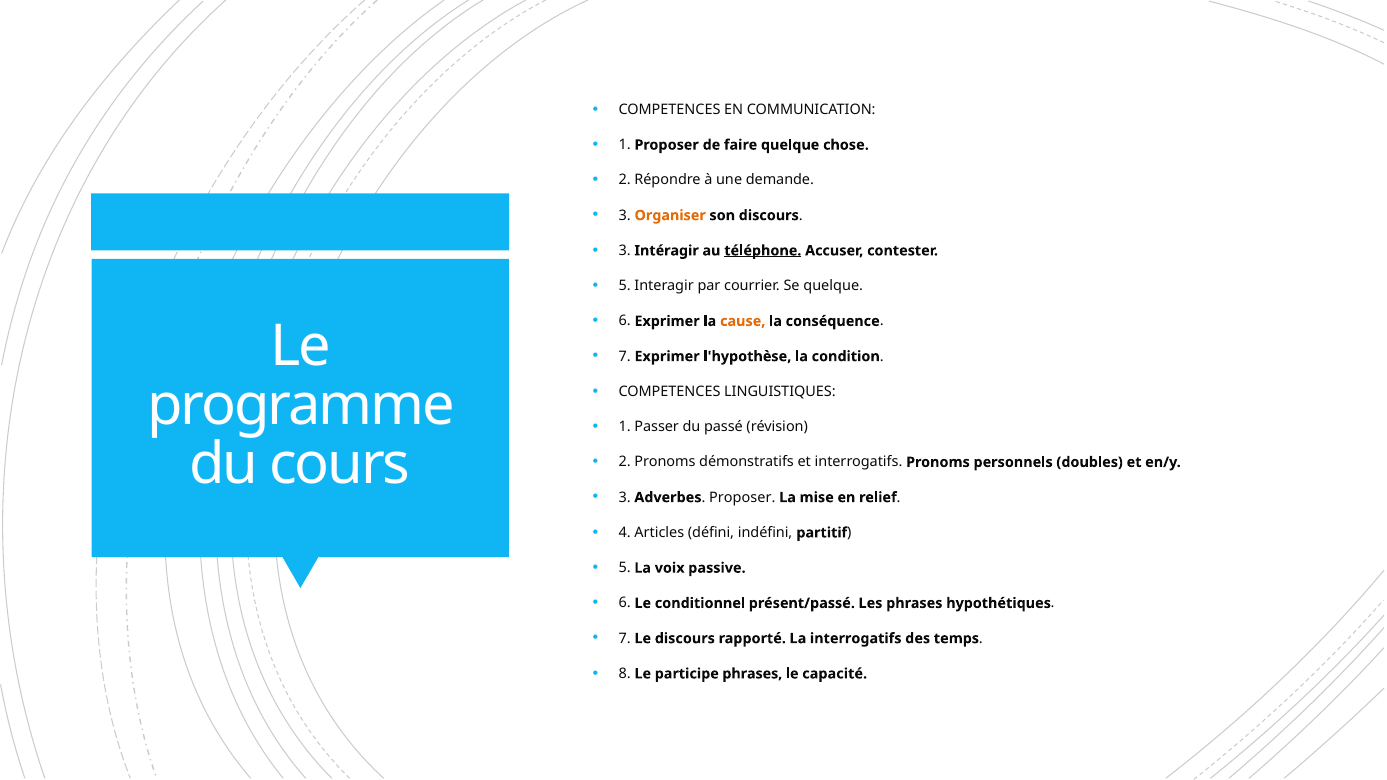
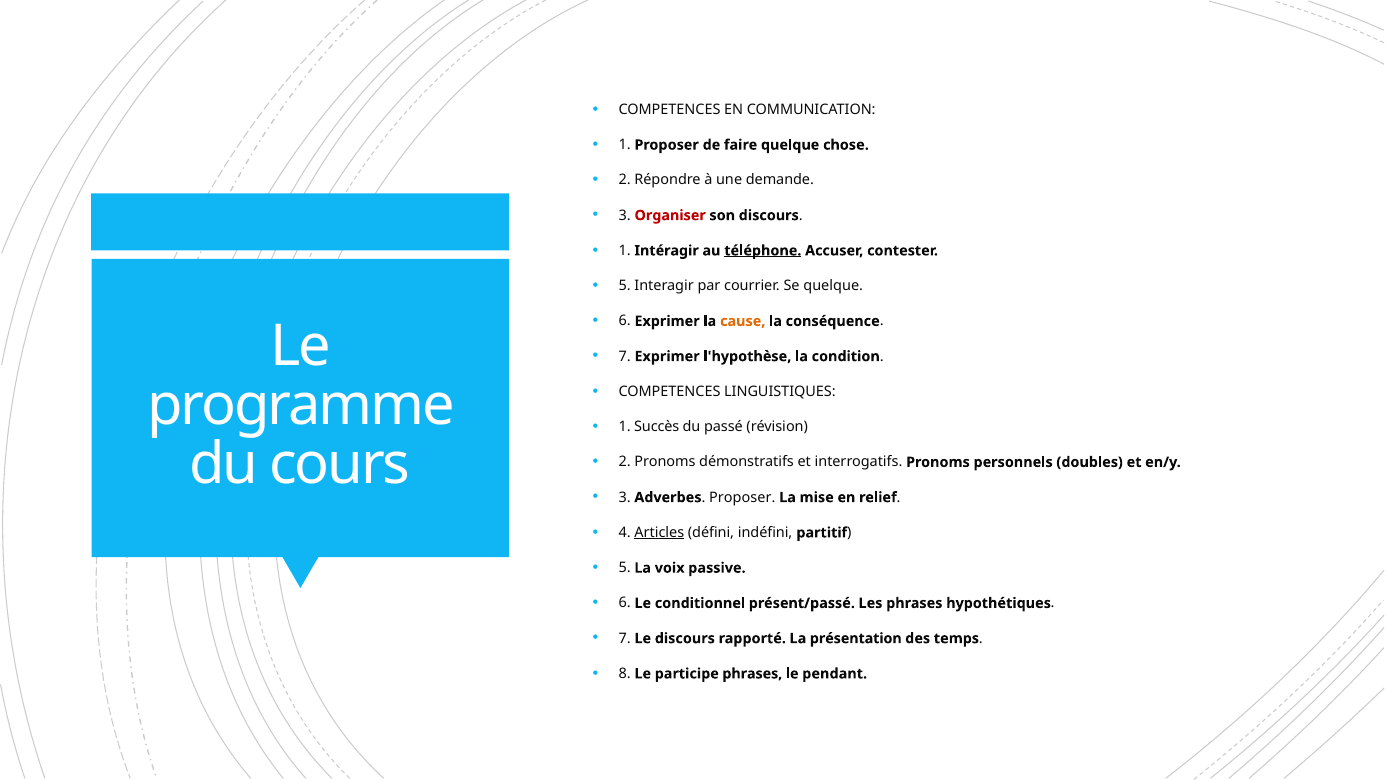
Organiser colour: orange -> red (670, 215)
3: 3 -> 1 (625, 251)
Passer: Passer -> Succès (657, 427)
Articles underline: none -> present (659, 533)
La interrogatifs: interrogatifs -> présentation (856, 639)
capacité: capacité -> pendant (835, 674)
